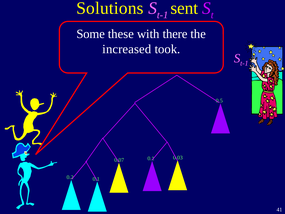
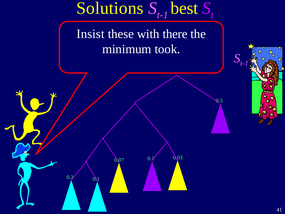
sent: sent -> best (184, 8)
Some: Some -> Insist (91, 34)
increased: increased -> minimum (127, 49)
